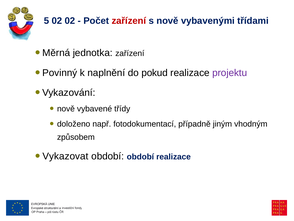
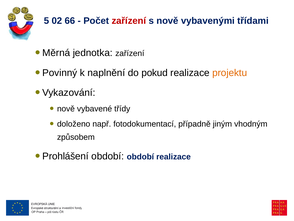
02 02: 02 -> 66 (70, 21)
projektu colour: purple -> orange (230, 73)
Vykazovat: Vykazovat -> Prohlášení (66, 156)
